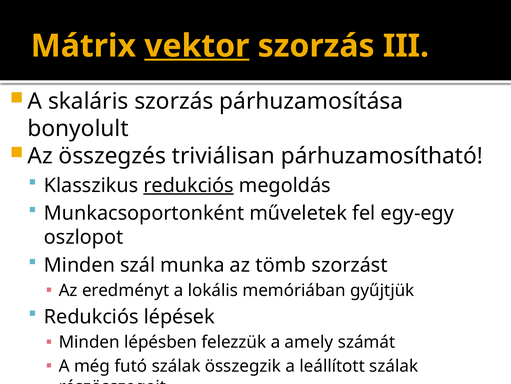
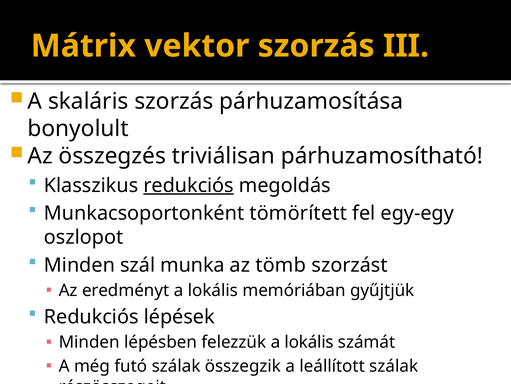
vektor underline: present -> none (197, 46)
műveletek: műveletek -> tömörített (298, 213)
felezzük a amely: amely -> lokális (309, 342)
